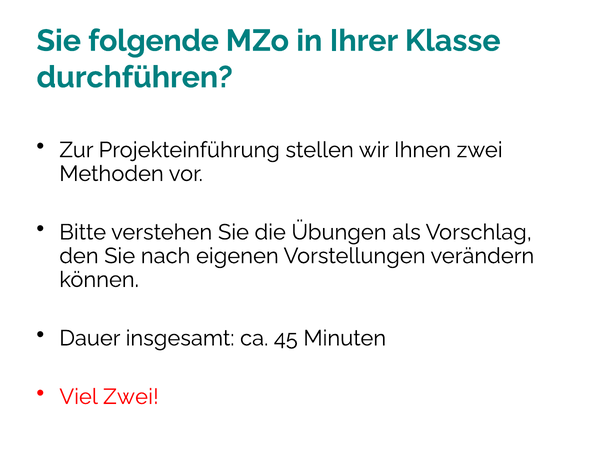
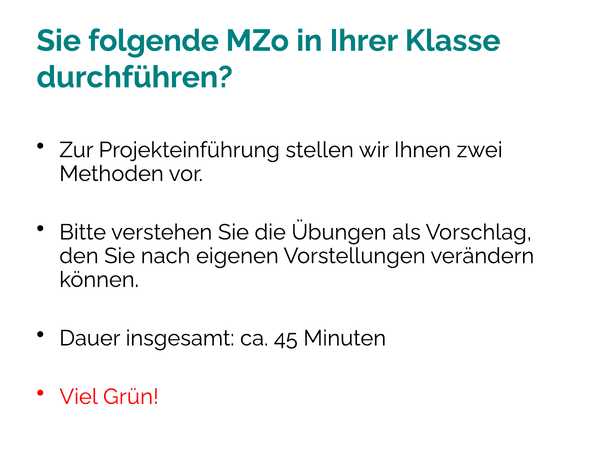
Viel Zwei: Zwei -> Grün (131, 397)
